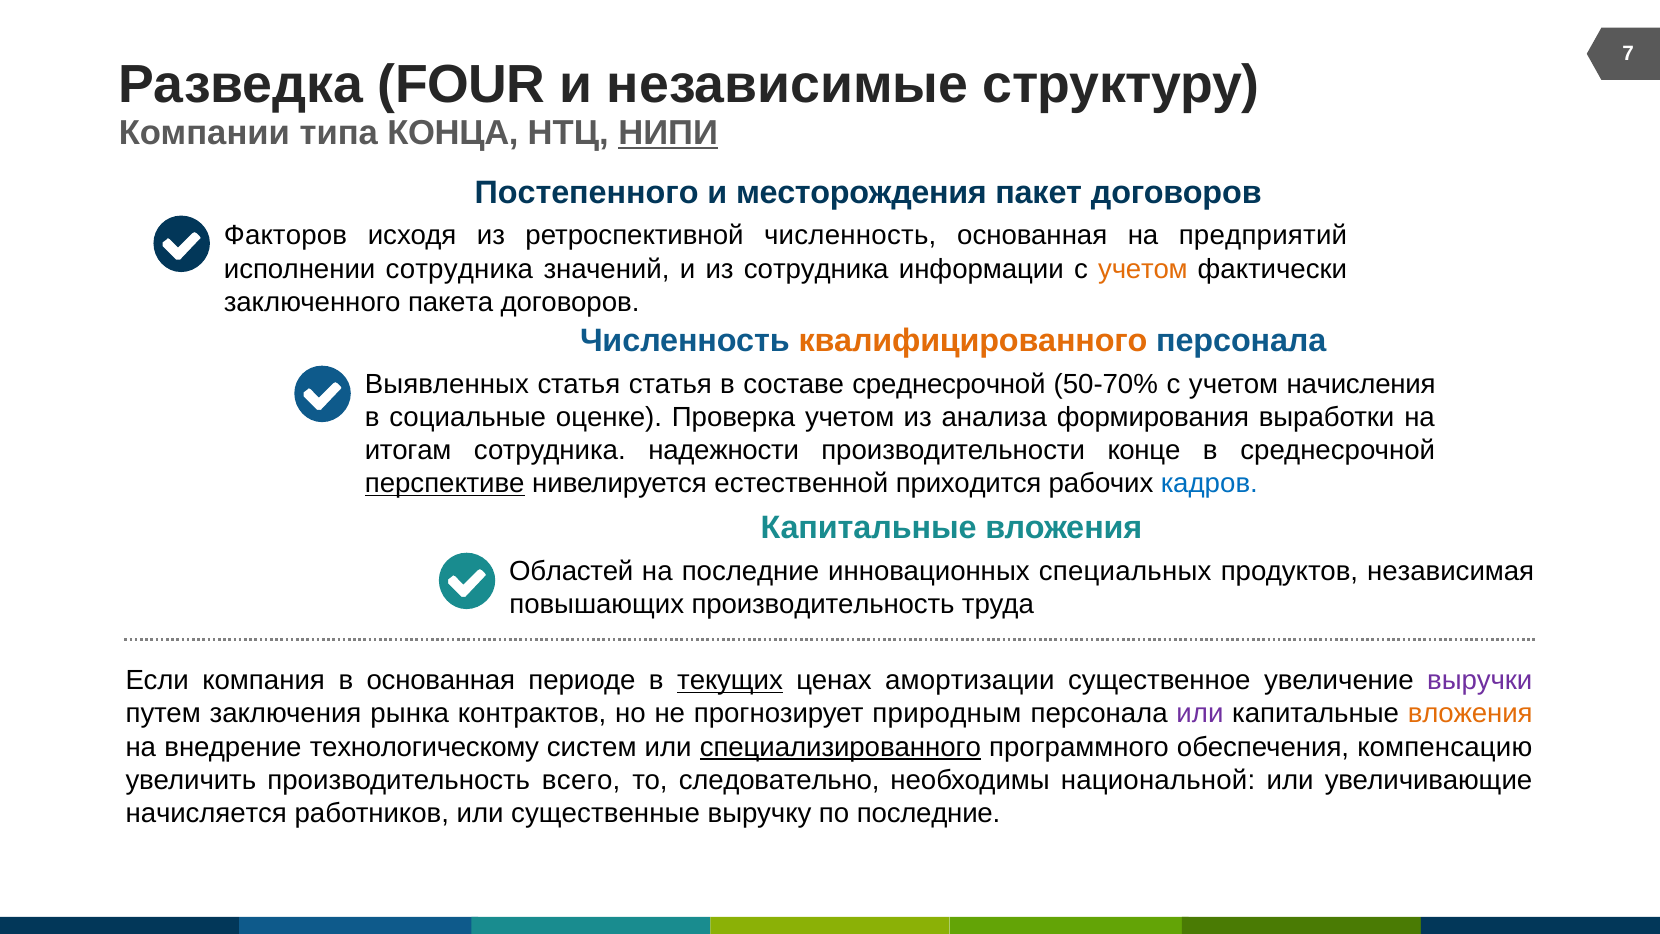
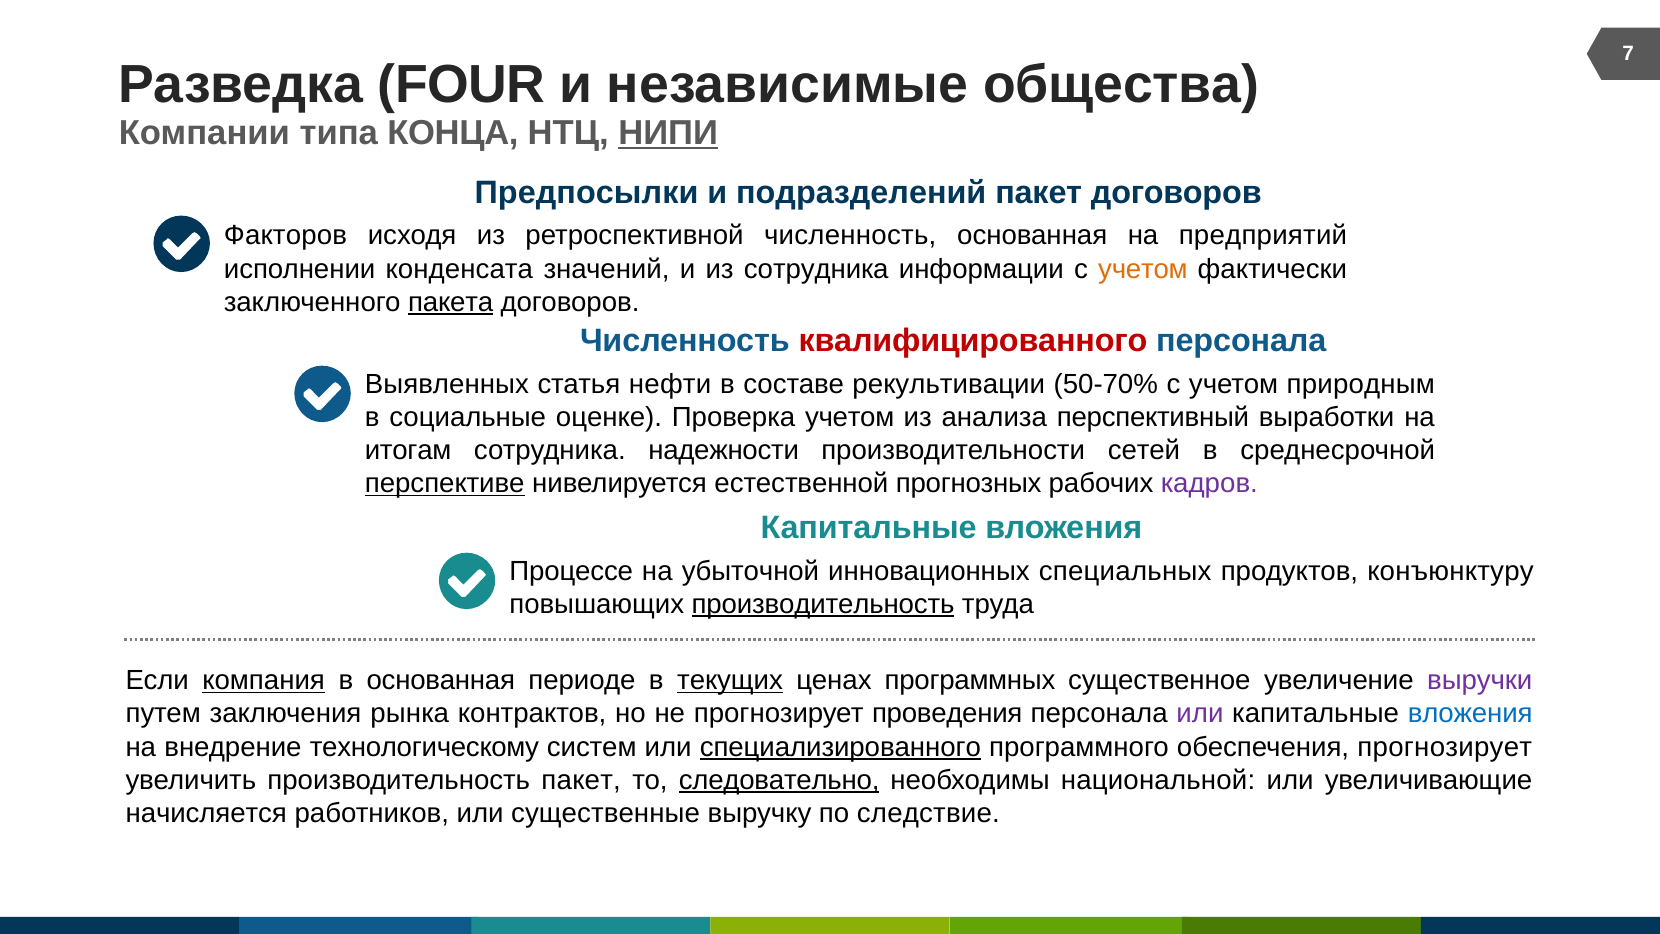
структуру: структуру -> общества (1121, 84)
Постепенного: Постепенного -> Предпосылки (587, 193)
месторождения: месторождения -> подразделений (861, 193)
исполнении сотрудника: сотрудника -> конденсата (459, 269)
пакета underline: none -> present (451, 302)
квалифицированного colour: orange -> red (973, 341)
статья статья: статья -> нефти (670, 384)
составе среднесрочной: среднесрочной -> рекультивации (949, 384)
начисления: начисления -> природным (1361, 384)
формирования: формирования -> перспективный (1153, 417)
конце: конце -> сетей (1144, 450)
приходится: приходится -> прогнозных (969, 484)
кадров colour: blue -> purple (1209, 484)
Областей: Областей -> Процессе (571, 571)
на последние: последние -> убыточной (750, 571)
независимая: независимая -> конъюнктуру (1451, 571)
производительность underline: none -> present (823, 604)
компания underline: none -> present (264, 680)
амортизации: амортизации -> программных (970, 680)
природным: природным -> проведения (947, 714)
вложения colour: orange -> blue (1470, 714)
обеспечения компенсацию: компенсацию -> прогнозирует (1445, 747)
производительность всего: всего -> пакет (581, 780)
следовательно underline: none -> present (779, 780)
по последние: последние -> следствие (928, 813)
